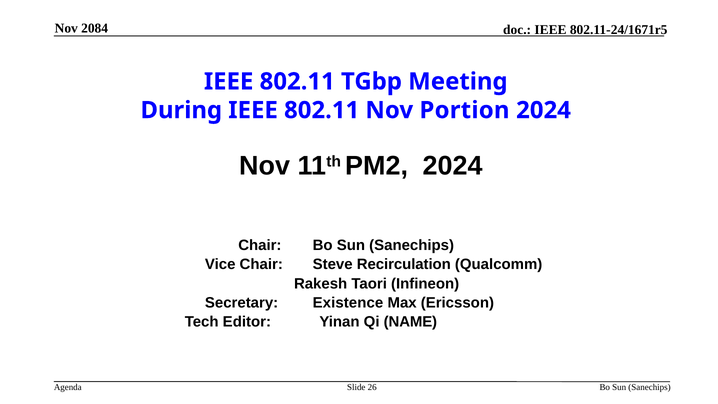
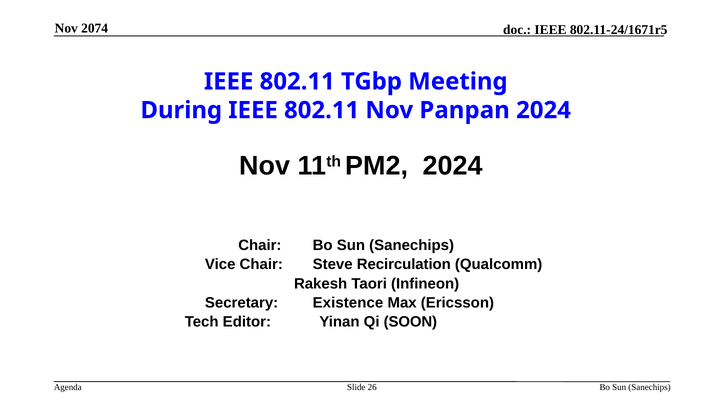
2084: 2084 -> 2074 (95, 29)
Portion: Portion -> Panpan (465, 110)
NAME: NAME -> SOON (410, 322)
